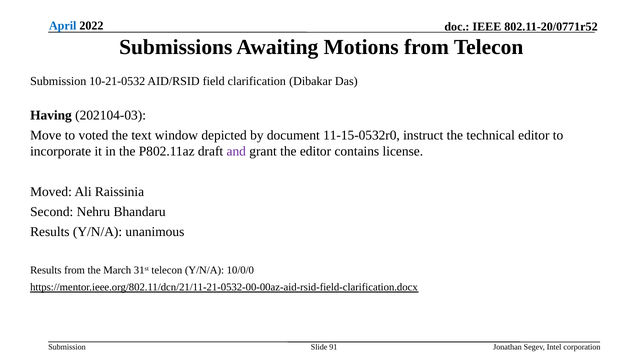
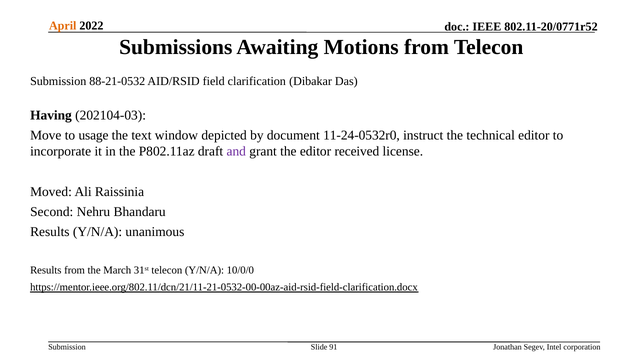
April colour: blue -> orange (63, 26)
10-21-0532: 10-21-0532 -> 88-21-0532 (117, 81)
voted: voted -> usage (94, 135)
11-15-0532r0: 11-15-0532r0 -> 11-24-0532r0 (361, 135)
contains: contains -> received (357, 151)
